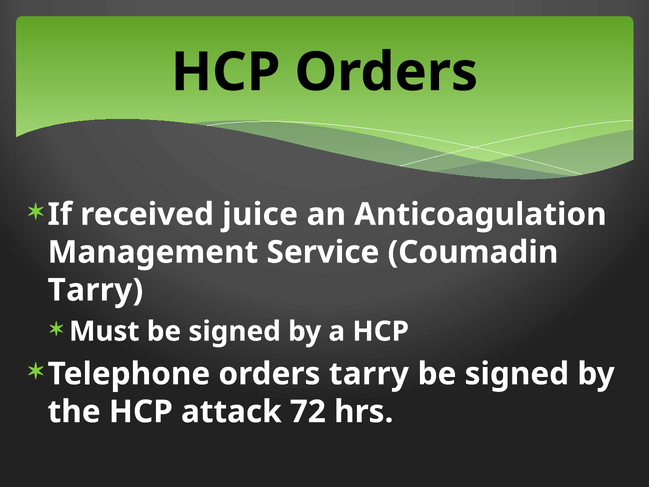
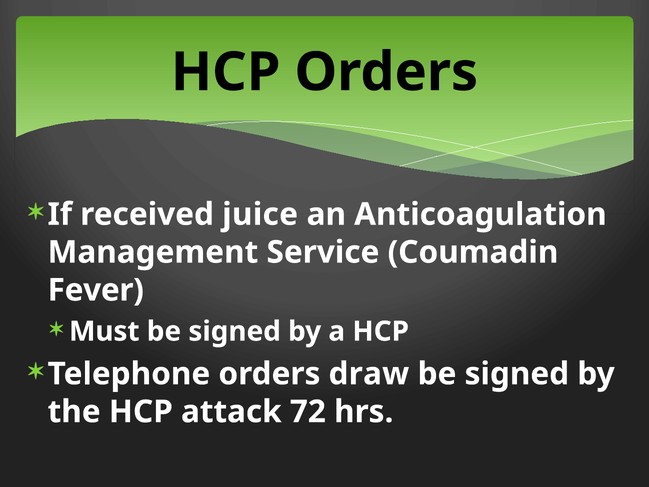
Tarry: Tarry -> Fever (96, 290)
orders tarry: tarry -> draw (369, 374)
